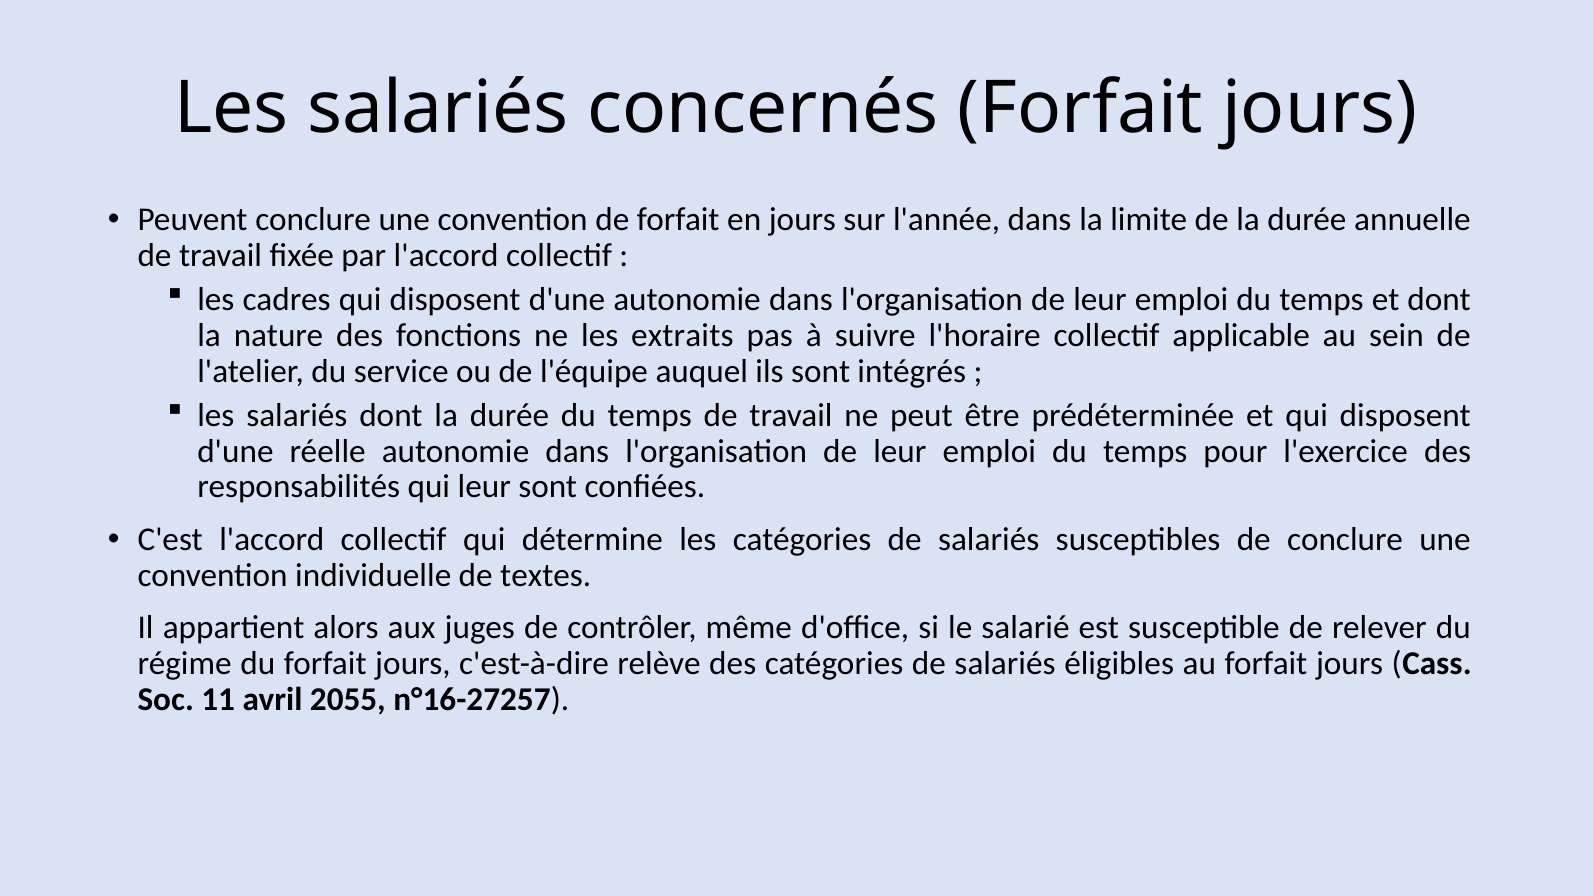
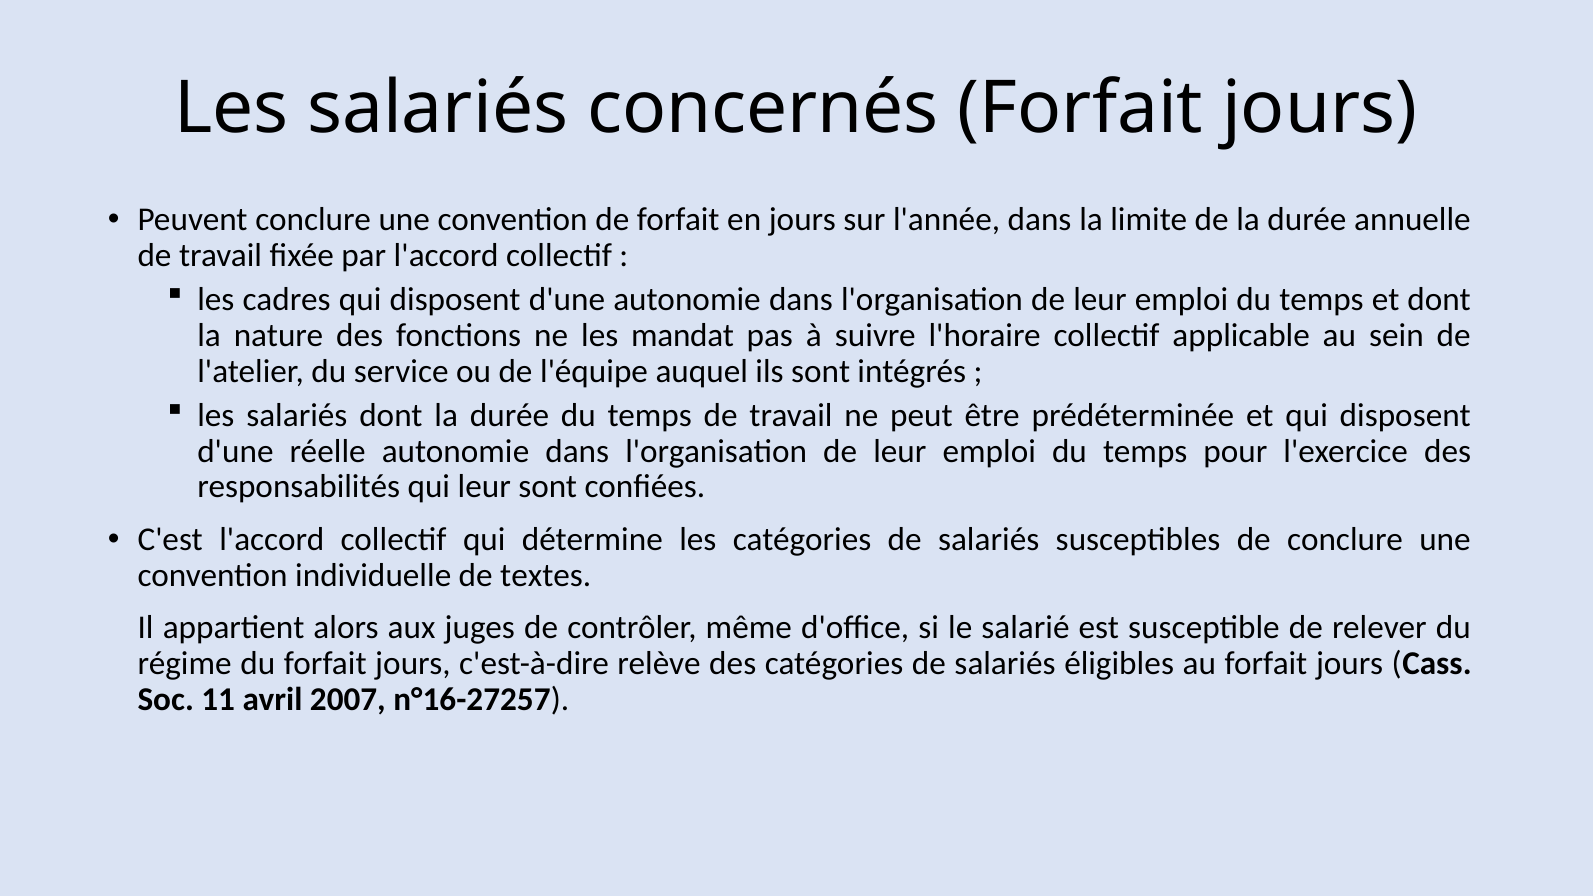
extraits: extraits -> mandat (683, 335)
2055: 2055 -> 2007 (348, 699)
